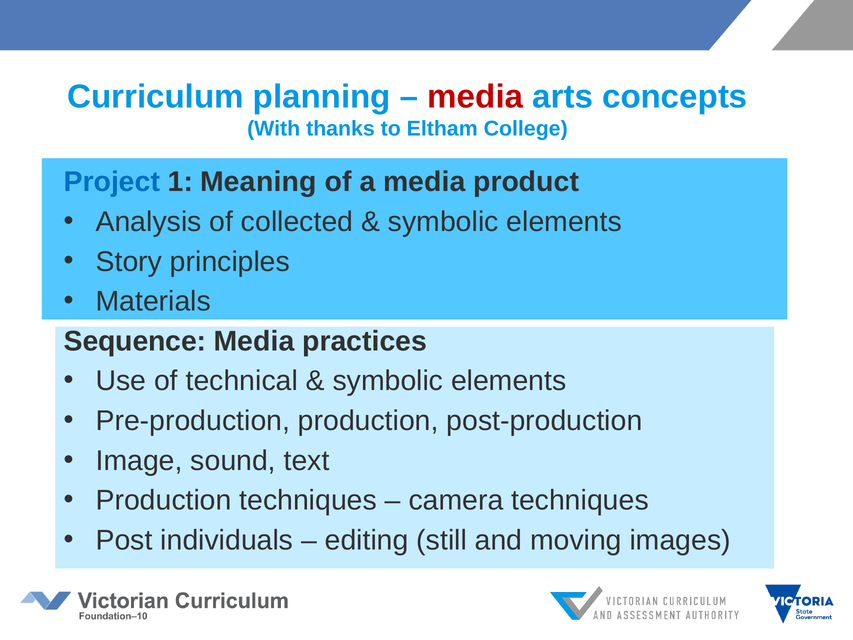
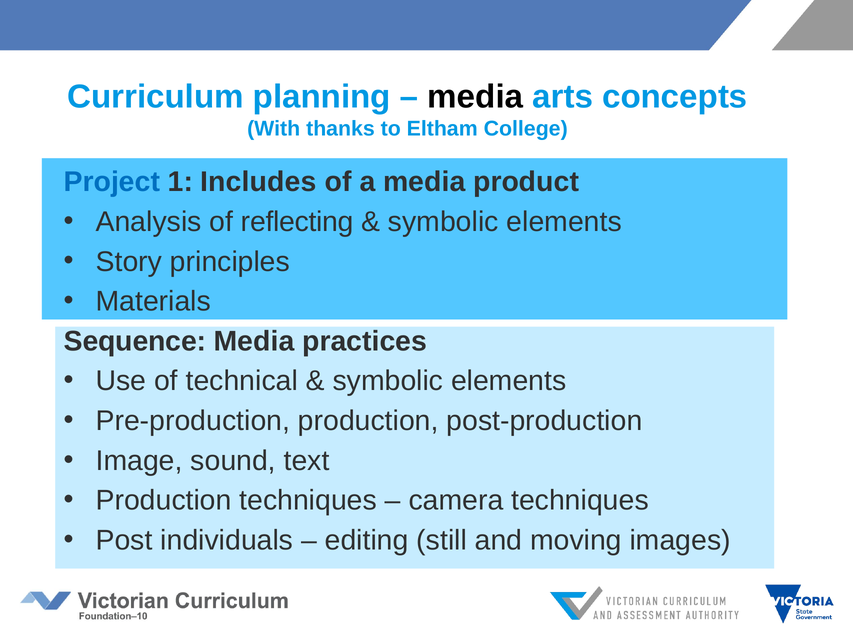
media colour: red -> black (475, 97)
Meaning: Meaning -> Includes (258, 182)
collected: collected -> reflecting (297, 222)
